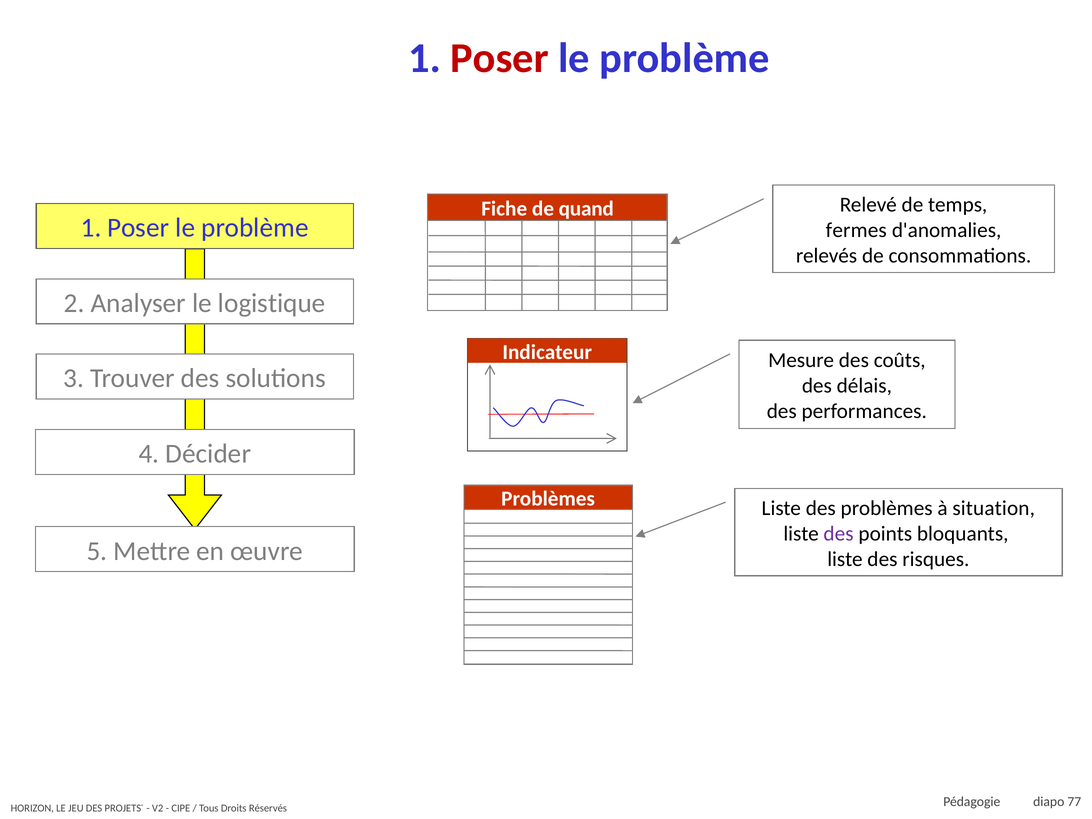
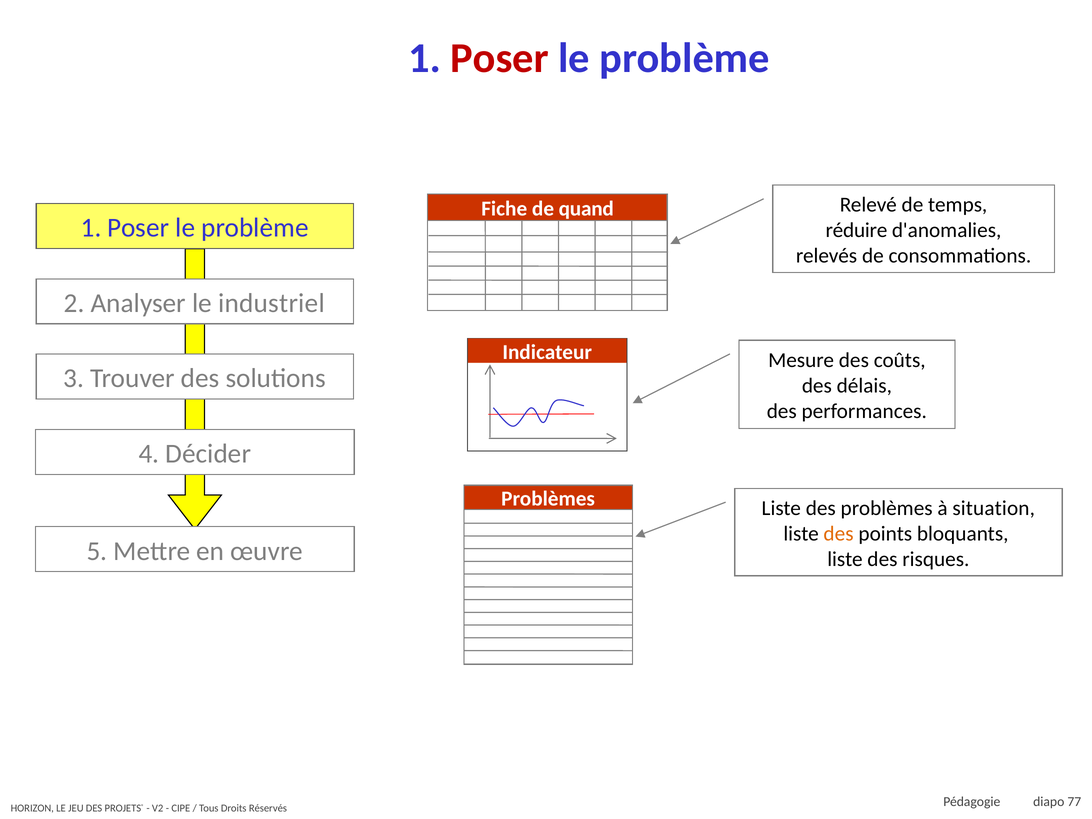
fermes: fermes -> réduire (856, 230)
logistique: logistique -> industriel (272, 303)
des colour: purple -> orange (839, 534)
